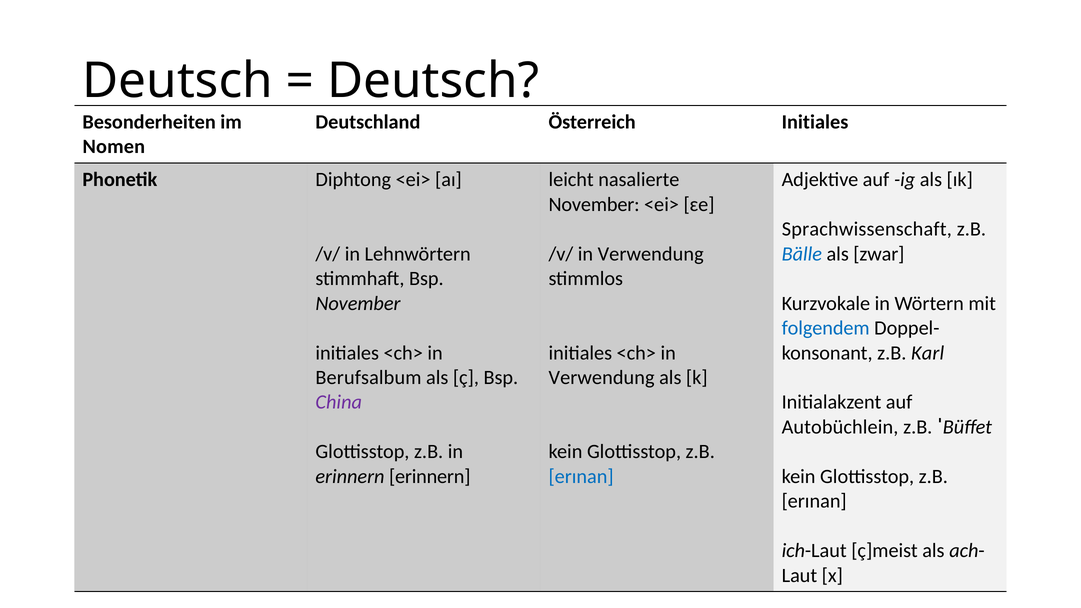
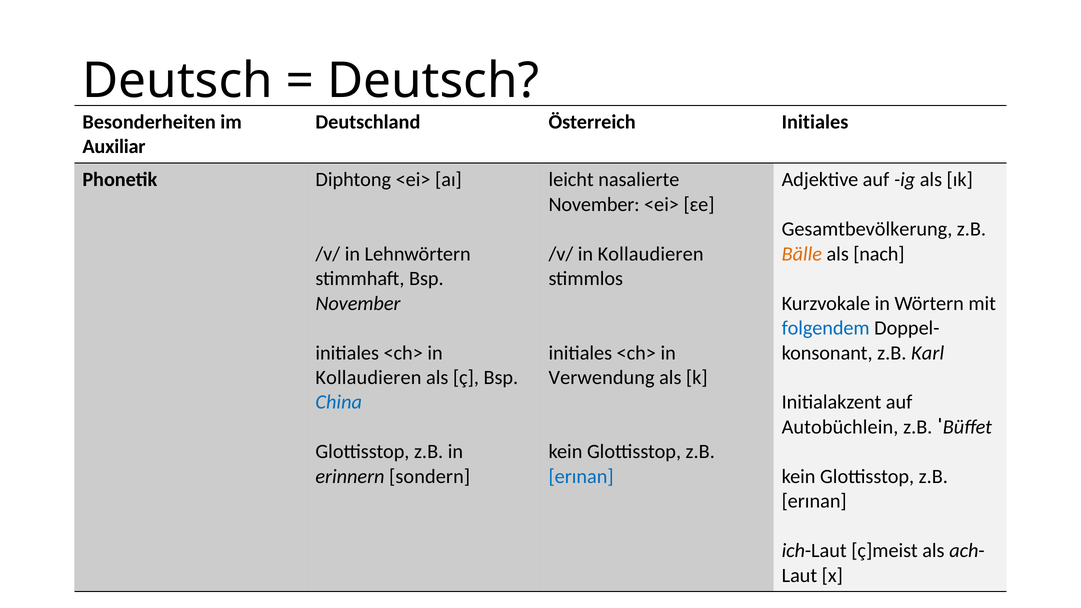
Nomen: Nomen -> Auxiliar (114, 147)
Sprachwissenschaft: Sprachwissenschaft -> Gesamtbevölkerung (867, 229)
/v/ in Verwendung: Verwendung -> Kollaudieren (651, 254)
Bälle colour: blue -> orange (802, 254)
zwar: zwar -> nach (879, 254)
Berufsalbum: Berufsalbum -> Kollaudieren (368, 378)
China colour: purple -> blue (339, 402)
erinnern erinnern: erinnern -> sondern (430, 477)
